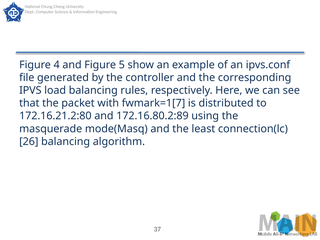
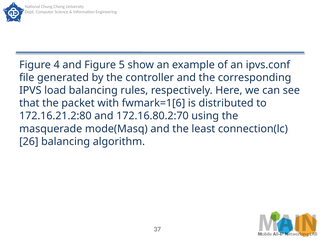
fwmark=1[7: fwmark=1[7 -> fwmark=1[6 (153, 103)
172.16.80.2:89: 172.16.80.2:89 -> 172.16.80.2:70 (152, 116)
